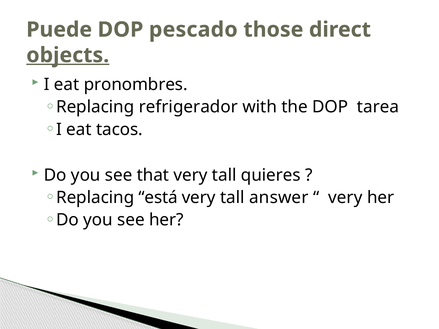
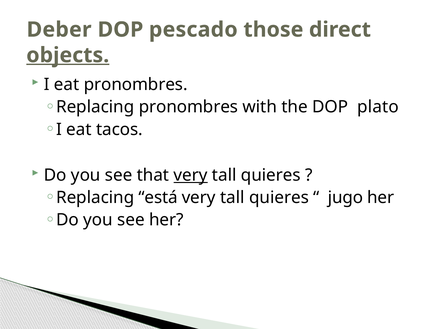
Puede: Puede -> Deber (59, 30)
Replacing refrigerador: refrigerador -> pronombres (188, 107)
tarea: tarea -> plato (378, 107)
very underline: none -> present (191, 175)
answer: answer -> quieres (279, 198)
very: very -> jugo (345, 198)
